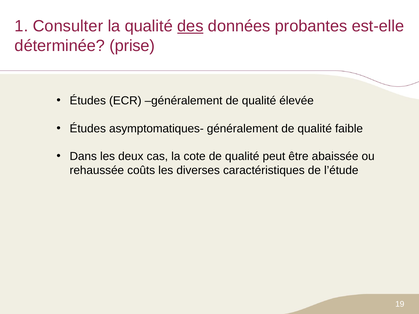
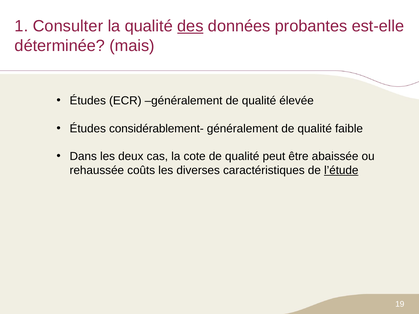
prise: prise -> mais (132, 46)
asymptomatiques-: asymptomatiques- -> considérablement- (156, 129)
l’étude underline: none -> present (341, 171)
